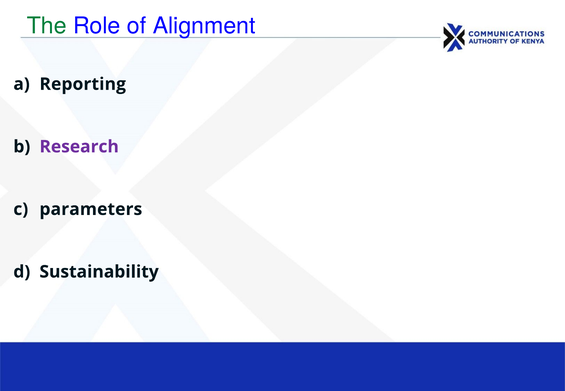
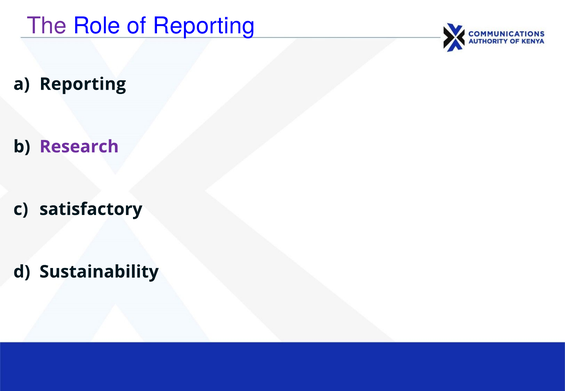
The colour: green -> purple (47, 26)
of Alignment: Alignment -> Reporting (204, 26)
parameters: parameters -> satisfactory (91, 209)
